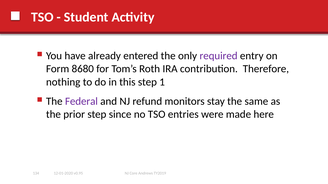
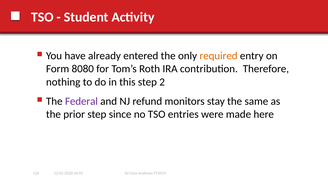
required colour: purple -> orange (219, 56)
8680: 8680 -> 8080 (83, 69)
1: 1 -> 2 (162, 82)
